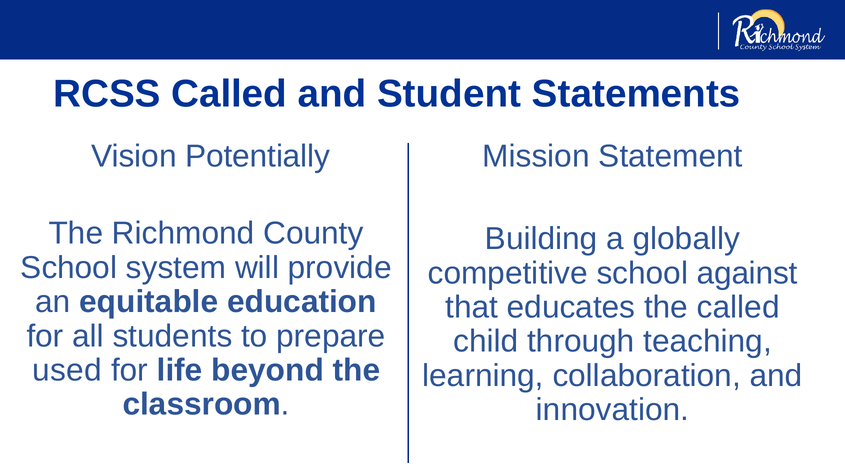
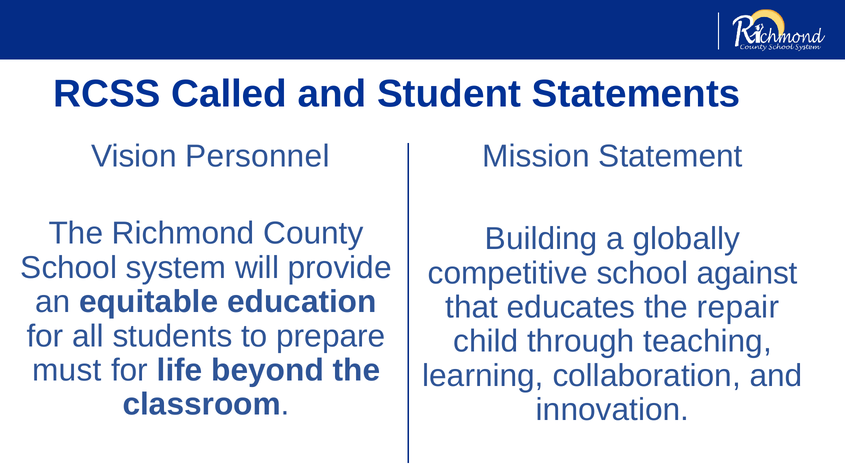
Potentially: Potentially -> Personnel (258, 157)
the called: called -> repair (738, 308)
used: used -> must (67, 371)
